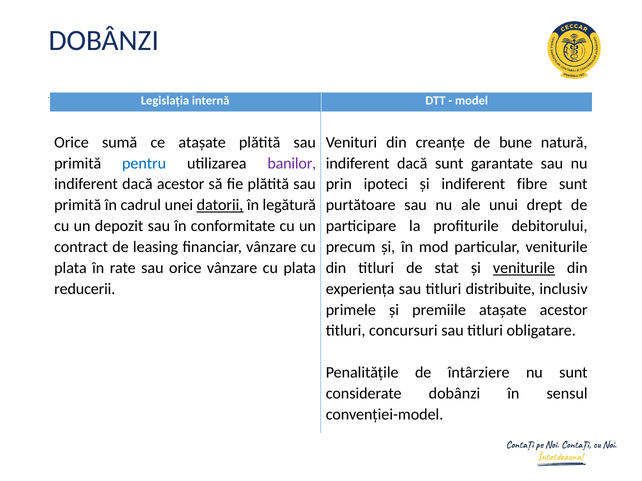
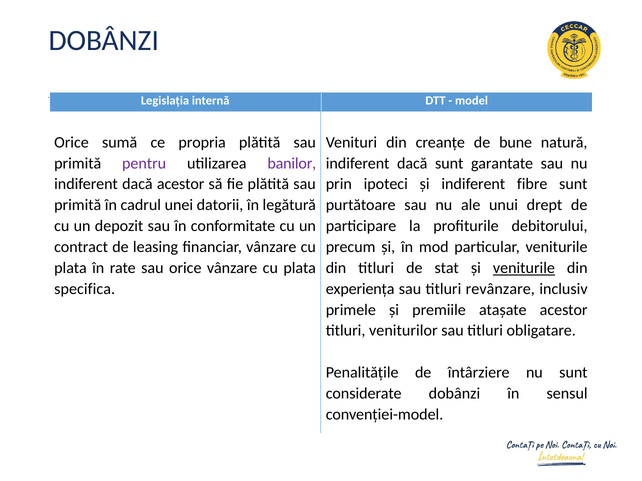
ce atașate: atașate -> propria (202, 142)
pentru colour: blue -> purple (144, 163)
datorii underline: present -> none (220, 205)
reducerii: reducerii -> specifica (85, 289)
distribuite: distribuite -> revânzare (500, 289)
concursuri: concursuri -> veniturilor (403, 331)
